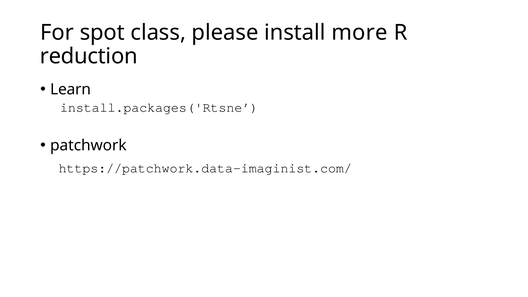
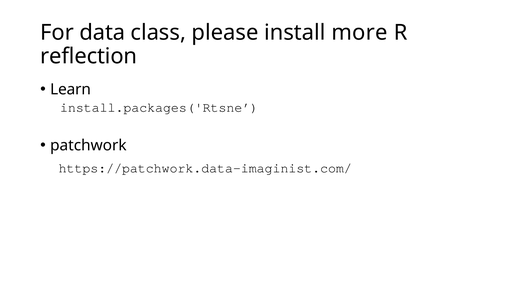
spot: spot -> data (102, 32)
reduction: reduction -> reflection (89, 56)
